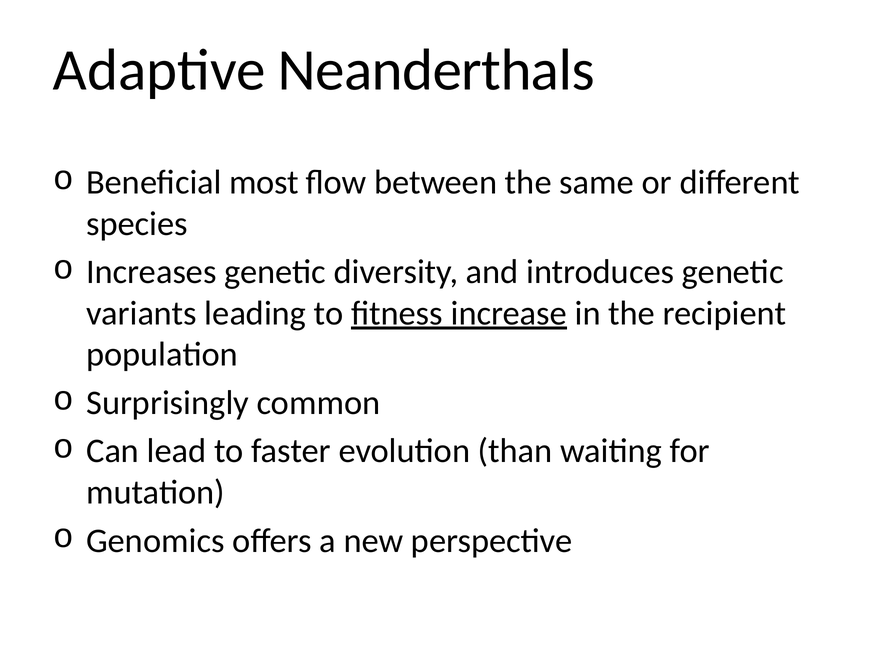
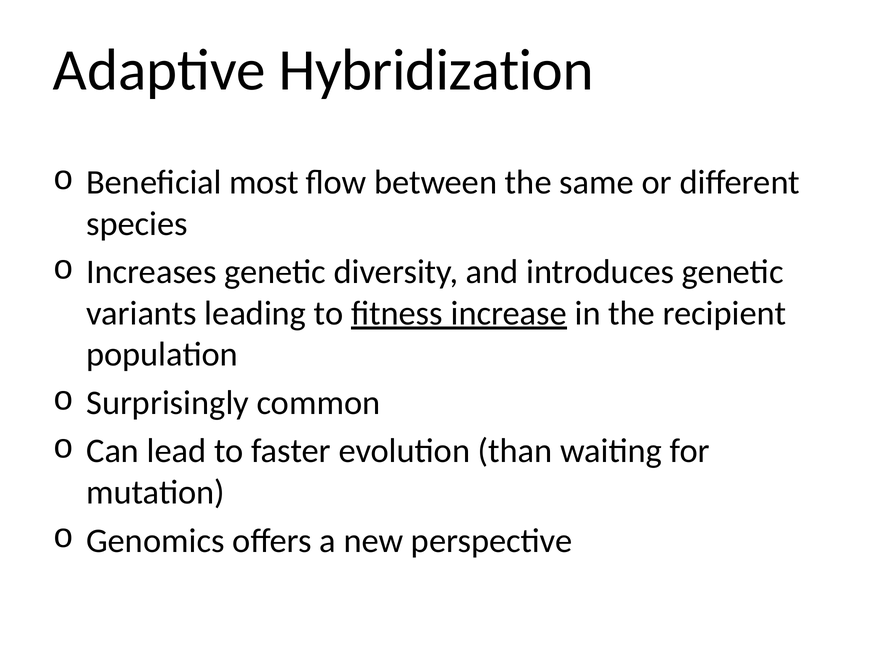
Neanderthals: Neanderthals -> Hybridization (436, 71)
